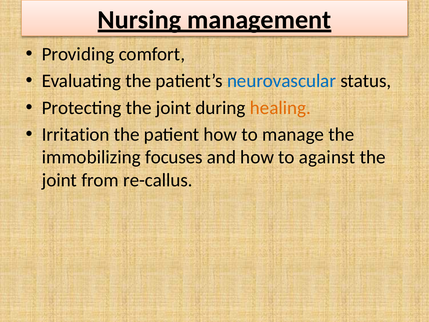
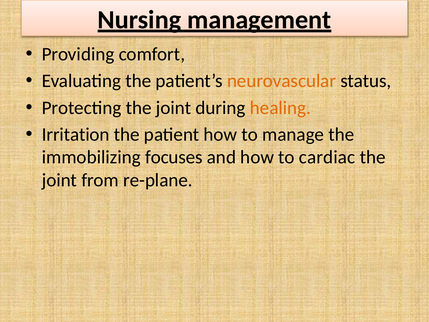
neurovascular colour: blue -> orange (282, 81)
against: against -> cardiac (327, 157)
re-callus: re-callus -> re-plane (158, 180)
